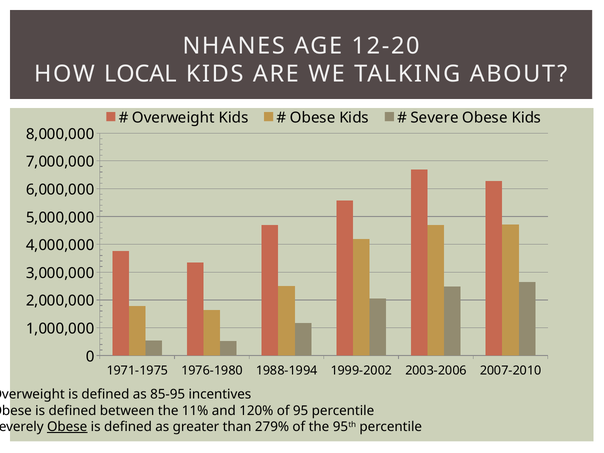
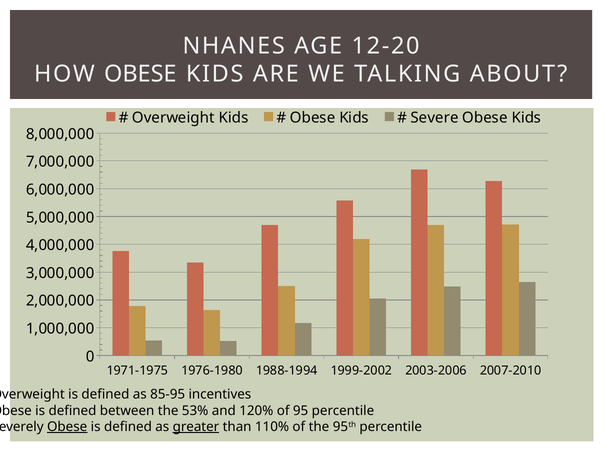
HOW LOCAL: LOCAL -> OBESE (140, 74)
11%: 11% -> 53% (195, 411)
greater underline: none -> present (196, 427)
279%: 279% -> 110% (272, 427)
